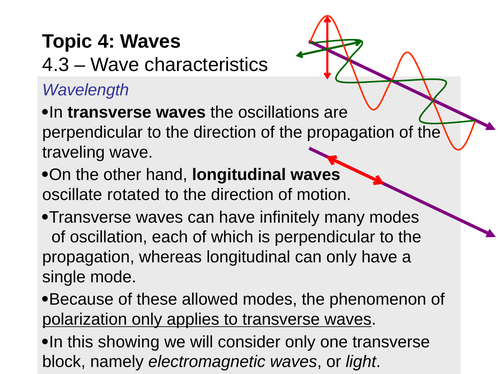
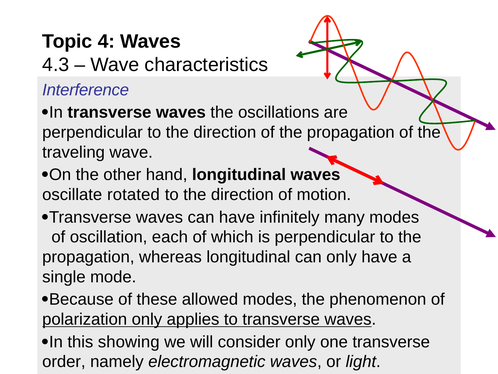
Wavelength: Wavelength -> Interference (86, 90)
block: block -> order (64, 361)
